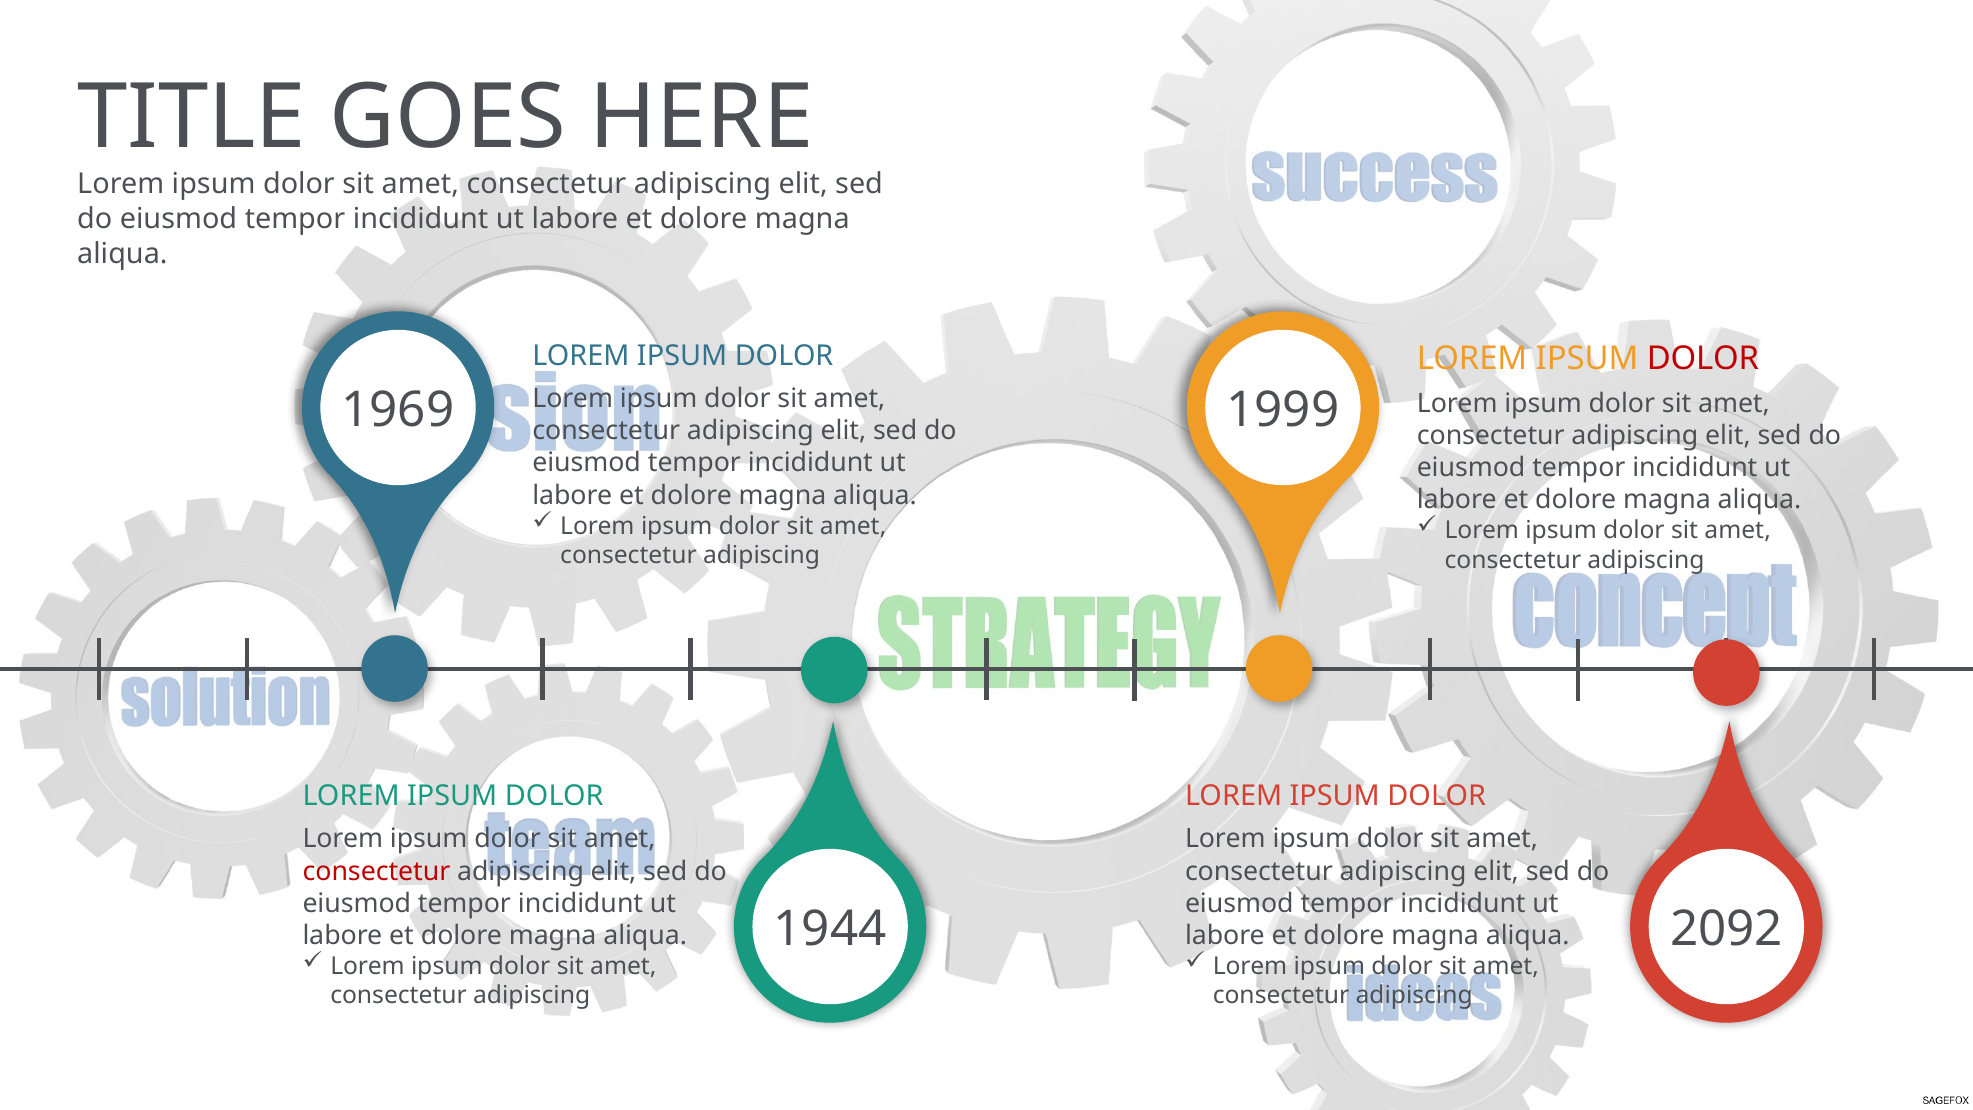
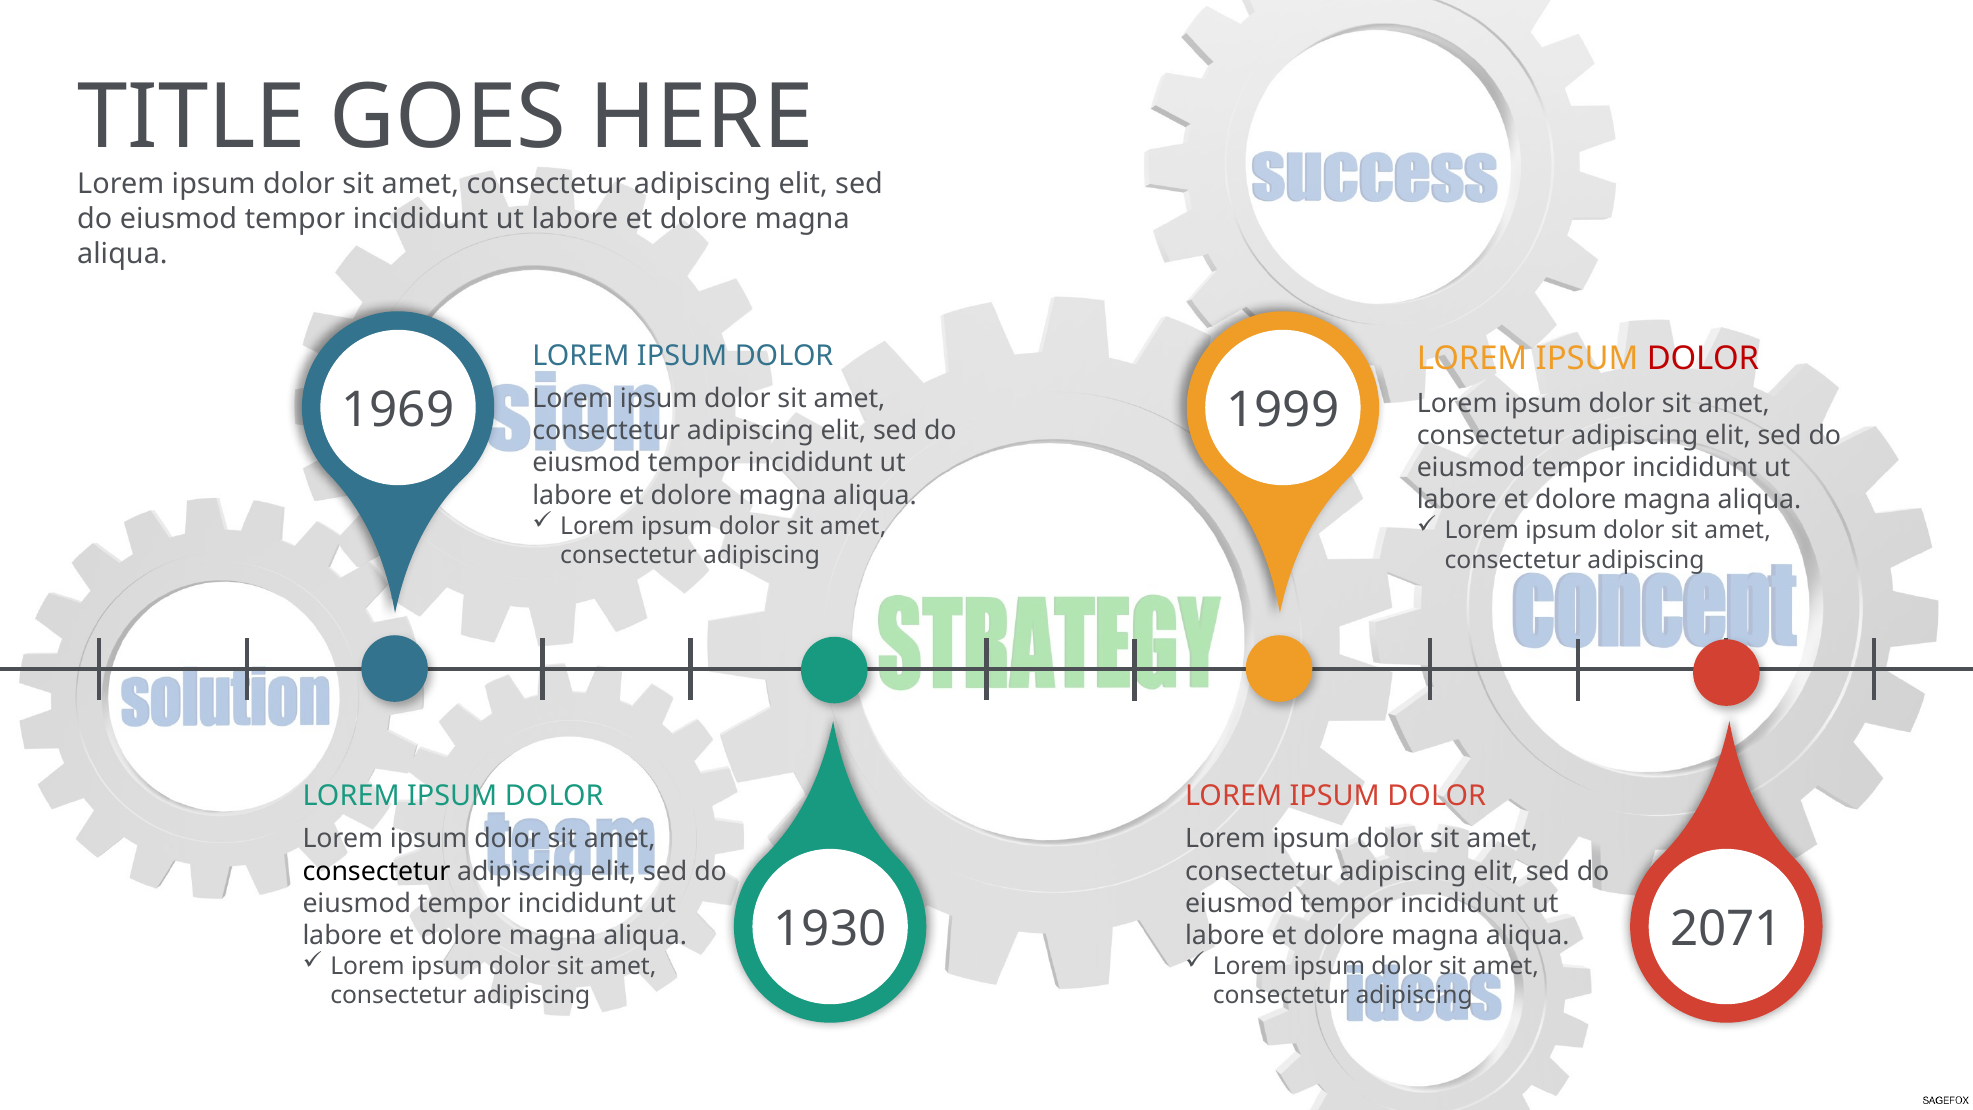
consectetur colour: red -> black (376, 871)
1944: 1944 -> 1930 (830, 929)
2092: 2092 -> 2071 (1726, 929)
